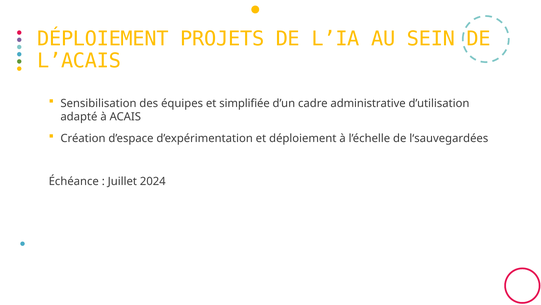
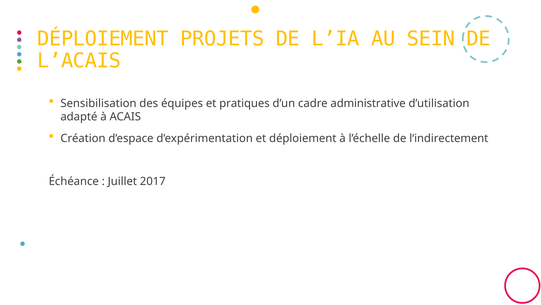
simplifiée: simplifiée -> pratiques (244, 103)
l‘sauvegardées: l‘sauvegardées -> l‘indirectement (449, 138)
2024: 2024 -> 2017 (153, 181)
